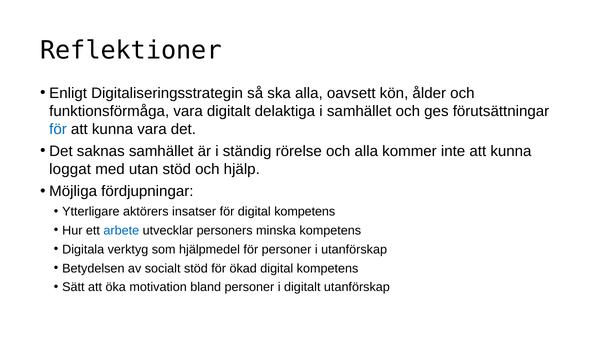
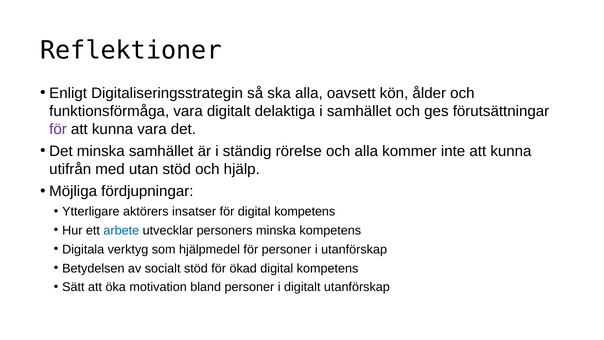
för colour: blue -> purple (58, 129)
Det saknas: saknas -> minska (101, 151)
loggat: loggat -> utifrån (70, 169)
